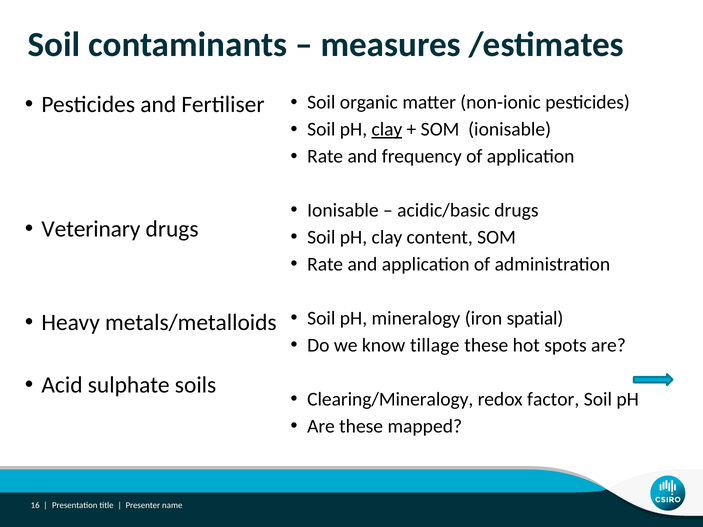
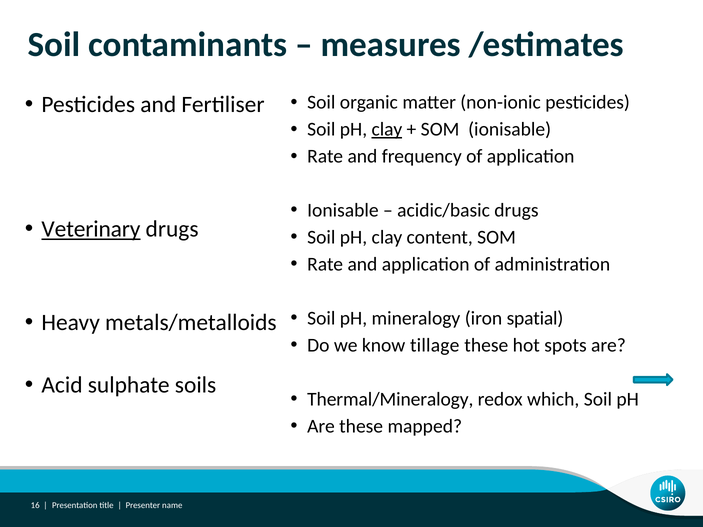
Veterinary underline: none -> present (91, 229)
Clearing/Mineralogy: Clearing/Mineralogy -> Thermal/Mineralogy (390, 399)
factor: factor -> which (553, 399)
